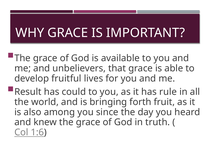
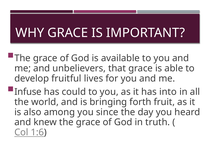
Result: Result -> Infuse (28, 92)
rule: rule -> into (168, 92)
